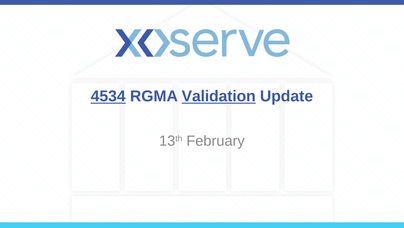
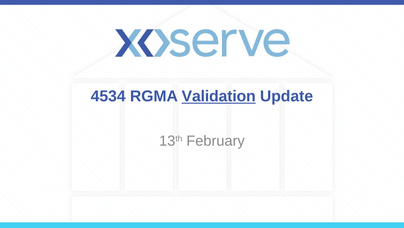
4534 underline: present -> none (108, 96)
